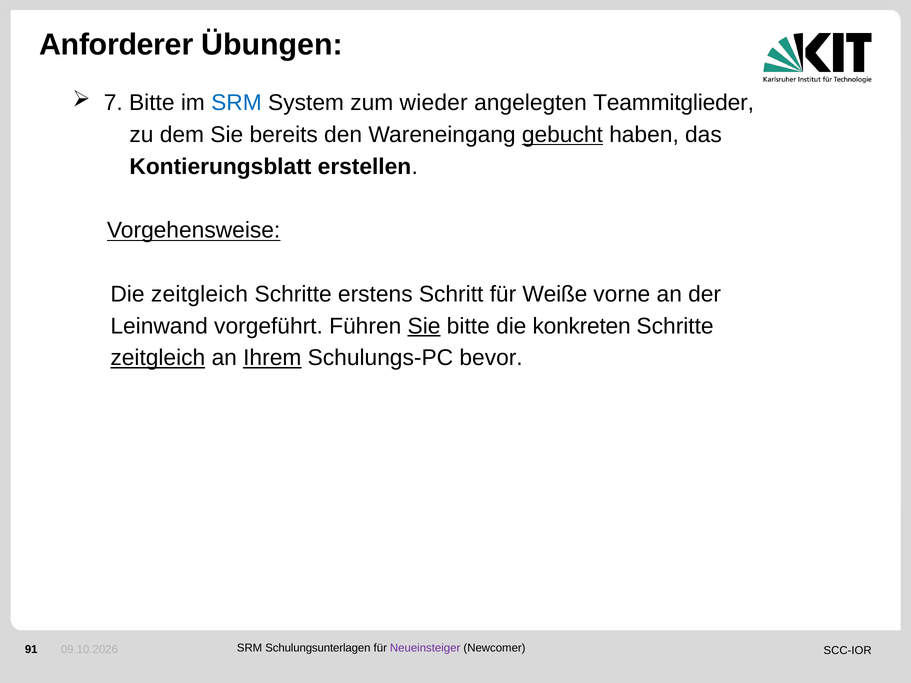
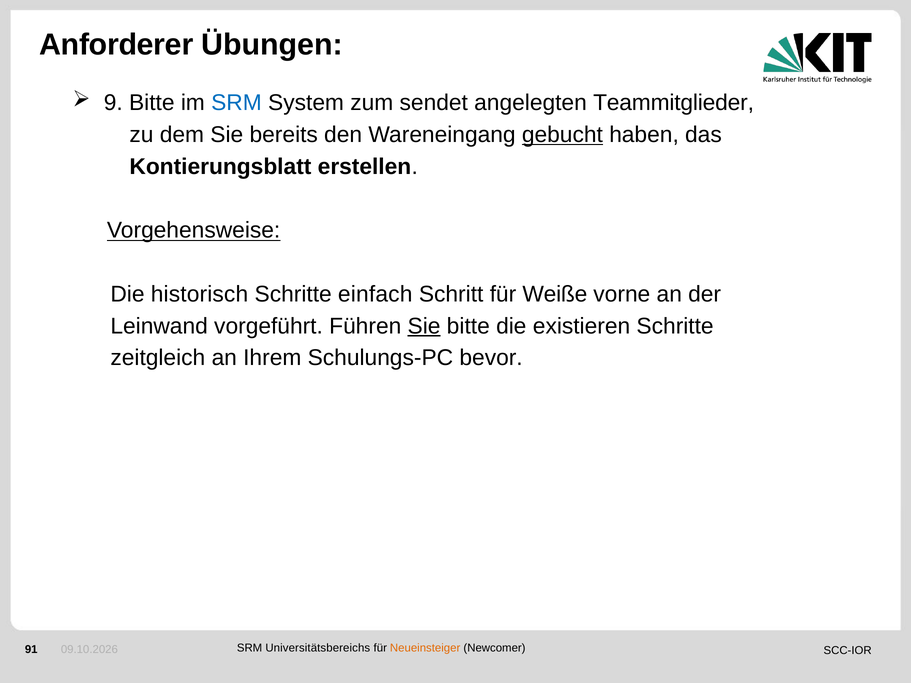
7: 7 -> 9 (113, 103)
wieder: wieder -> sendet (434, 103)
Die zeitgleich: zeitgleich -> historisch (199, 294)
erstens: erstens -> einfach (375, 294)
konkreten: konkreten -> existieren (582, 326)
zeitgleich underline: present -> none (158, 358)
Ihrem underline: present -> none (272, 358)
Schulungsunterlagen: Schulungsunterlagen -> Universitätsbereichs (318, 648)
Neueinsteiger colour: purple -> orange (425, 648)
